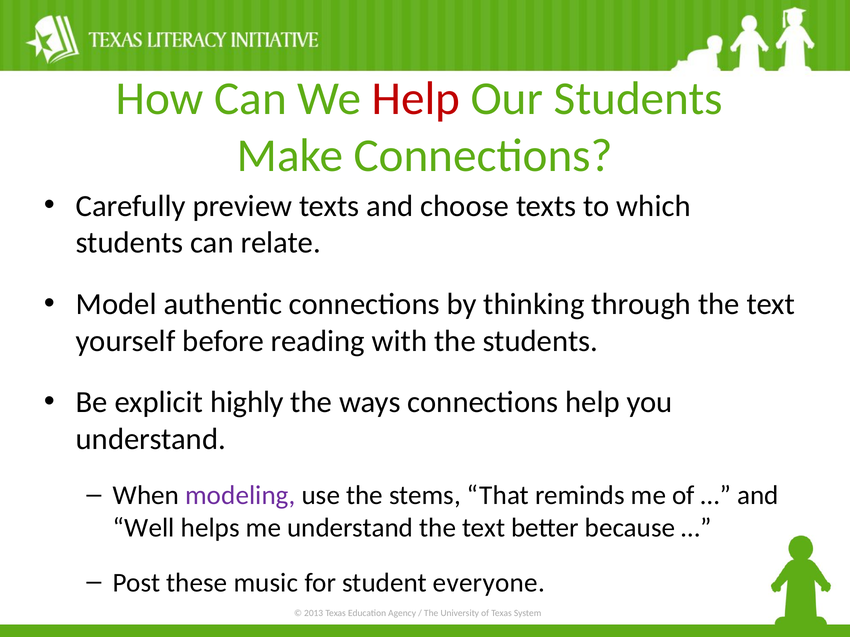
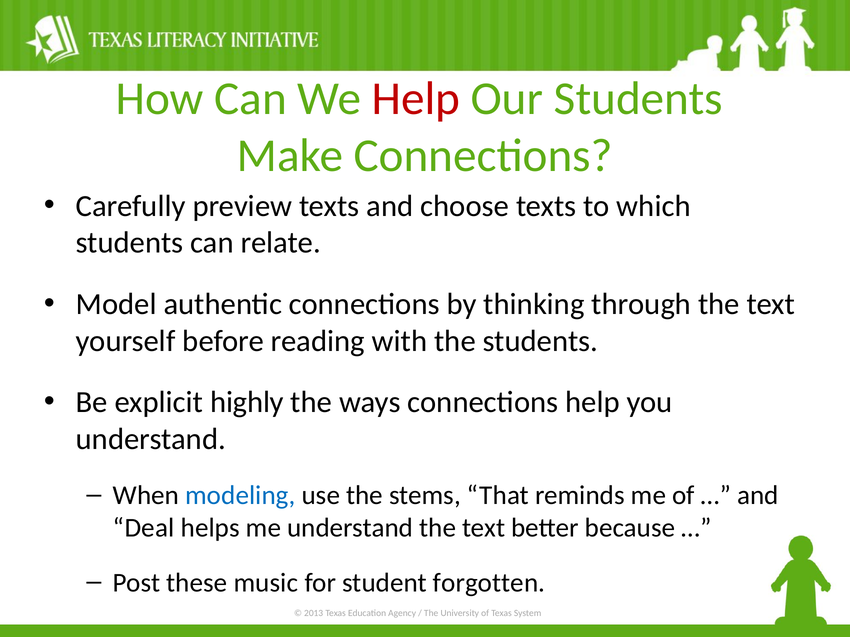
modeling colour: purple -> blue (240, 496)
Well: Well -> Deal (144, 528)
everyone: everyone -> forgotten (489, 583)
